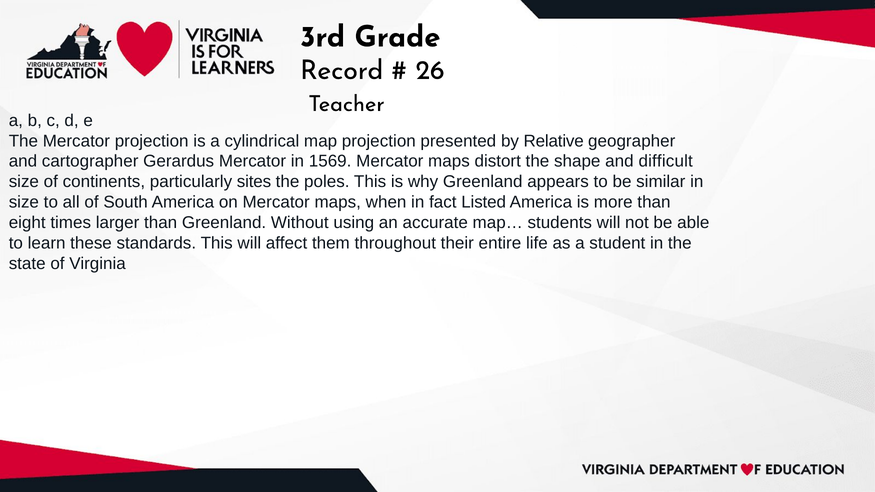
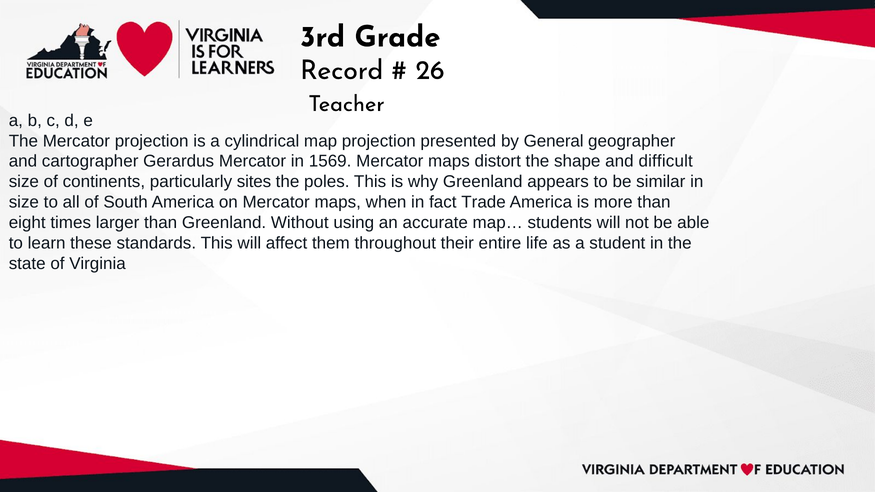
Relative: Relative -> General (554, 141)
Listed: Listed -> Trade (484, 202)
